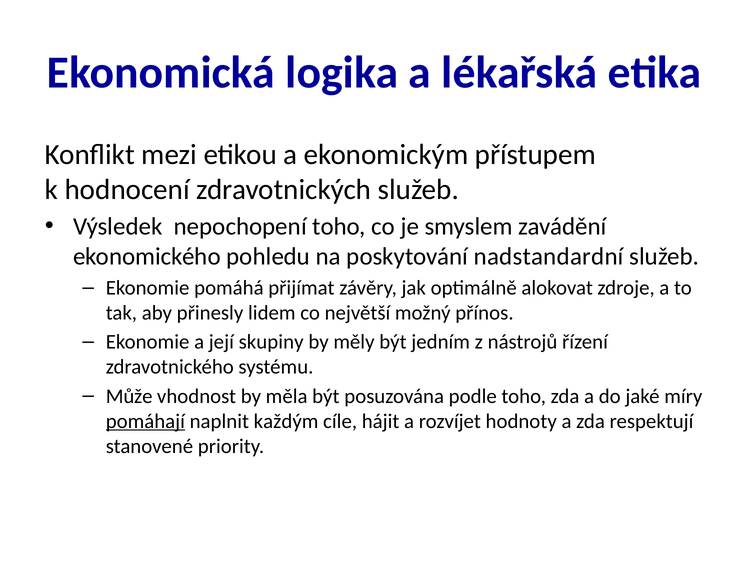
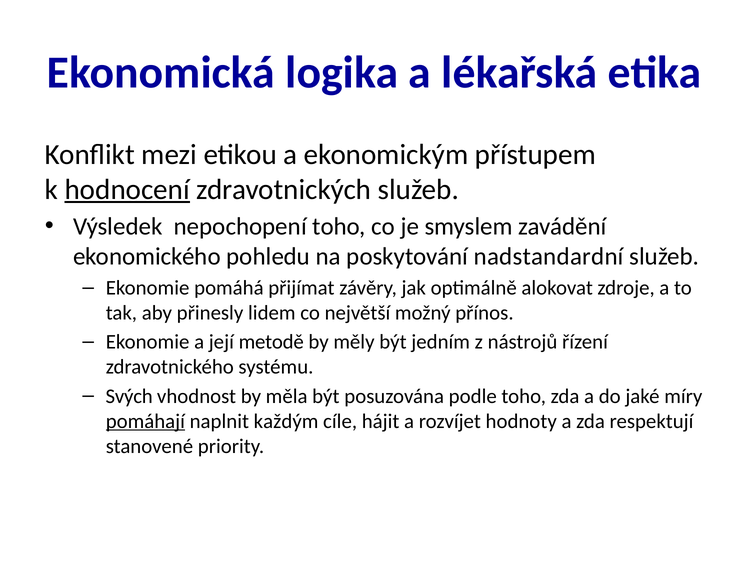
hodnocení underline: none -> present (127, 189)
skupiny: skupiny -> metodě (271, 342)
Může: Může -> Svých (129, 396)
